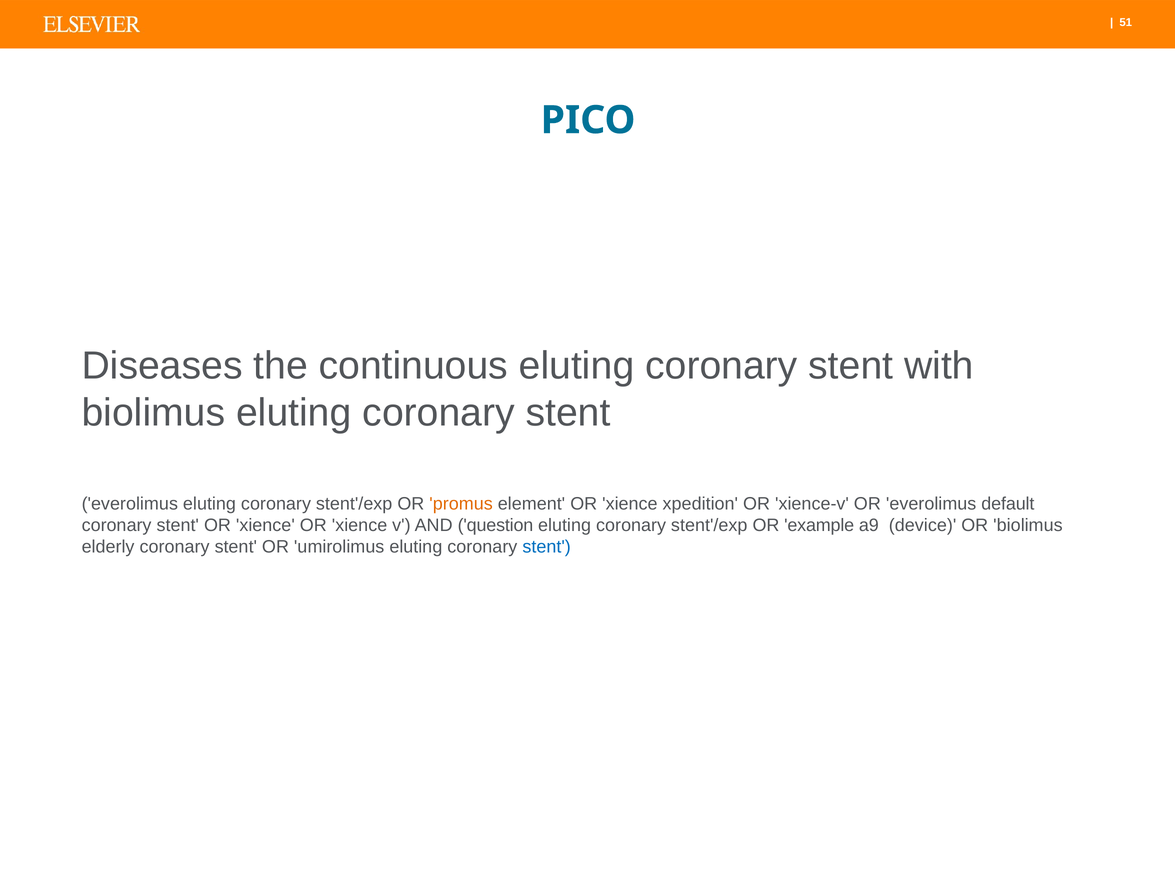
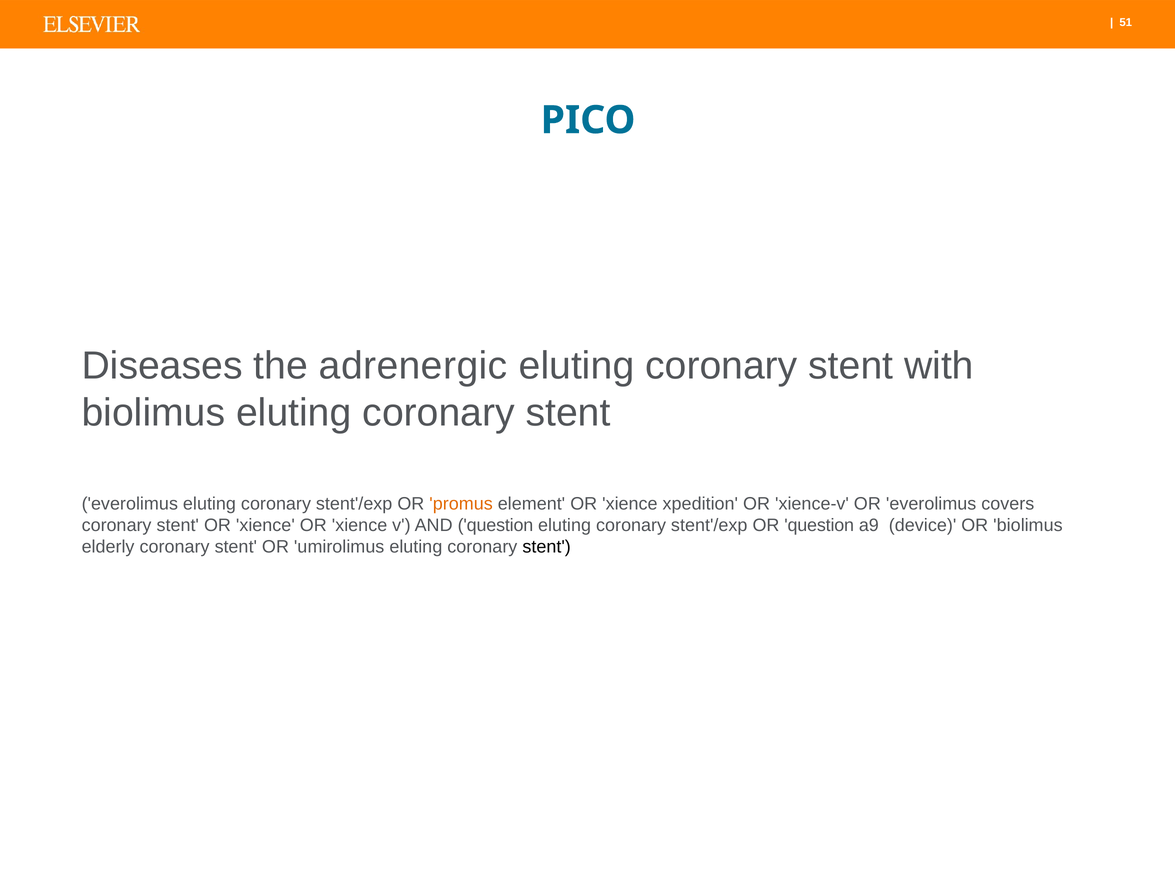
continuous: continuous -> adrenergic (413, 366)
default: default -> covers (1008, 504)
OR example: example -> question (819, 526)
stent colour: blue -> black (547, 547)
